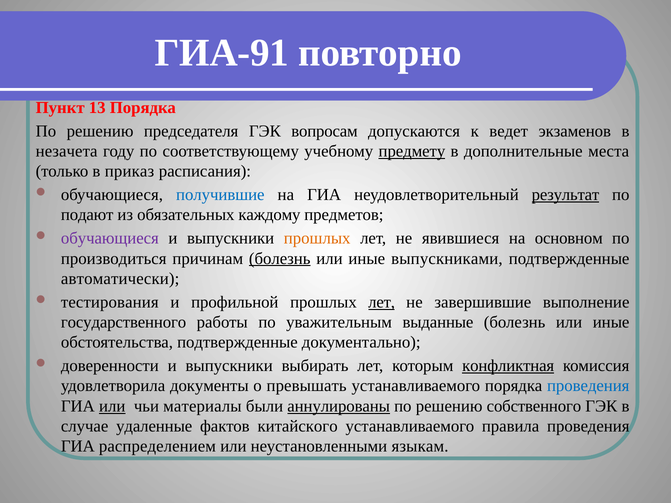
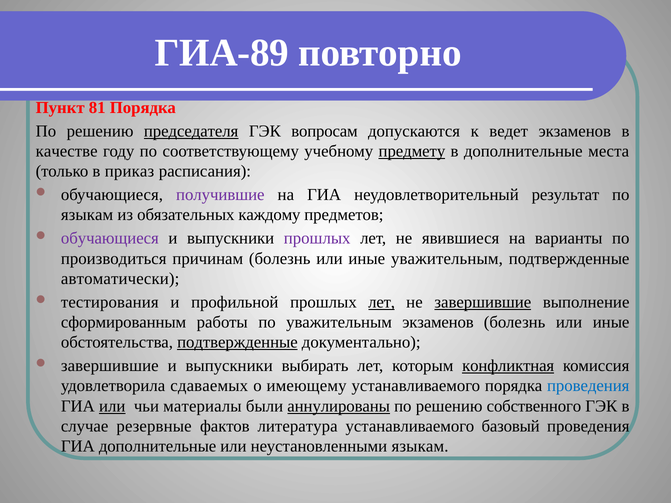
ГИА-91: ГИА-91 -> ГИА-89 (222, 53)
13: 13 -> 81 (97, 108)
председателя underline: none -> present (191, 131)
незачета: незачета -> качестве (67, 151)
получившие colour: blue -> purple (220, 195)
результат underline: present -> none (566, 195)
подают: подают -> языкам (87, 215)
прошлых colour: orange -> purple (317, 239)
основном: основном -> варианты (569, 239)
болезнь underline: present -> none (280, 259)
иные выпускниками: выпускниками -> уважительным (447, 259)
завершившие underline: none -> present (483, 302)
государственного: государственного -> сформированным (124, 322)
уважительным выданные: выданные -> экзаменов (438, 322)
подтвержденные underline: none -> present (237, 343)
доверенности: доверенности -> завершившие (110, 366)
документы: документы -> сдаваемых (209, 386)
превышать: превышать -> имеющему (307, 386)
удаленные: удаленные -> резервные (154, 426)
китайского: китайского -> литература (298, 426)
правила: правила -> базовый (511, 426)
ГИА распределением: распределением -> дополнительные (158, 447)
